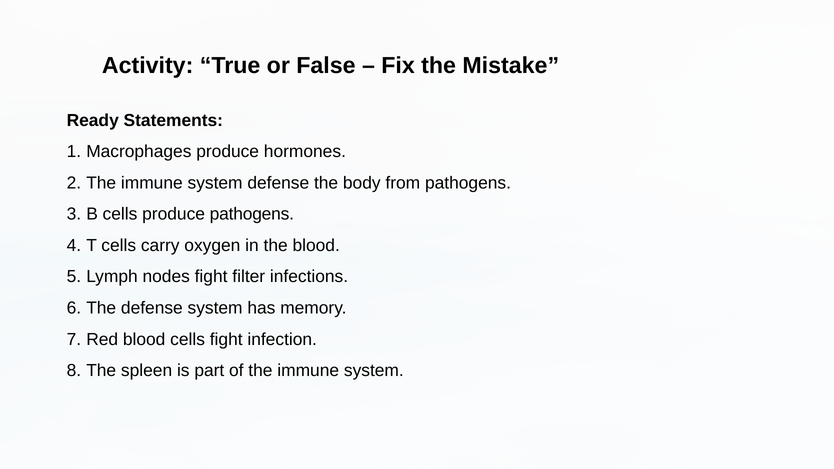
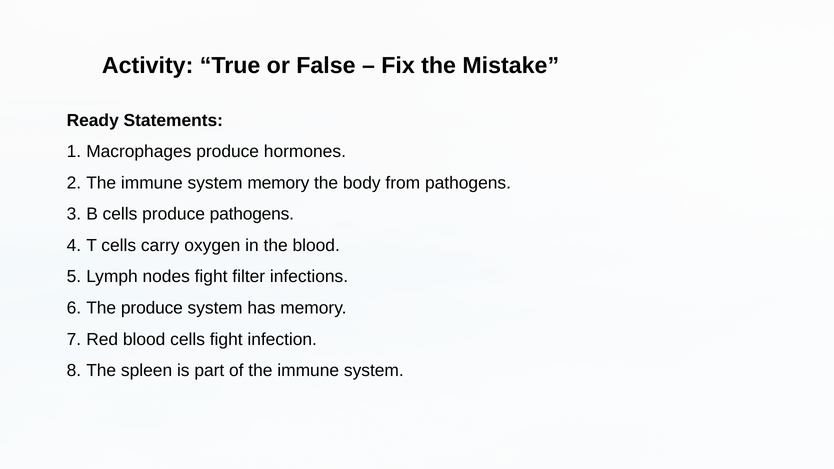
system defense: defense -> memory (278, 183)
The defense: defense -> produce (152, 308)
